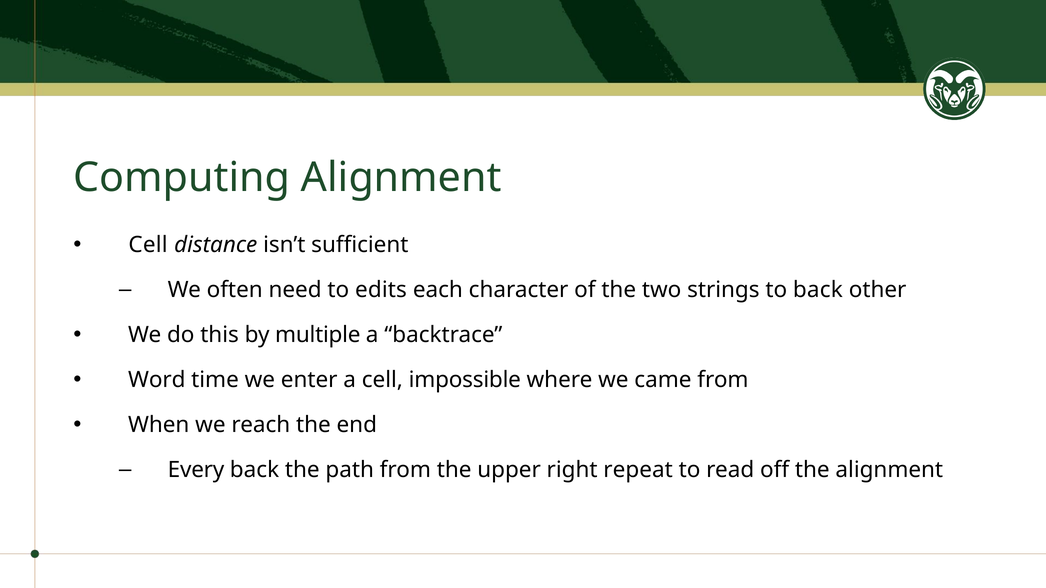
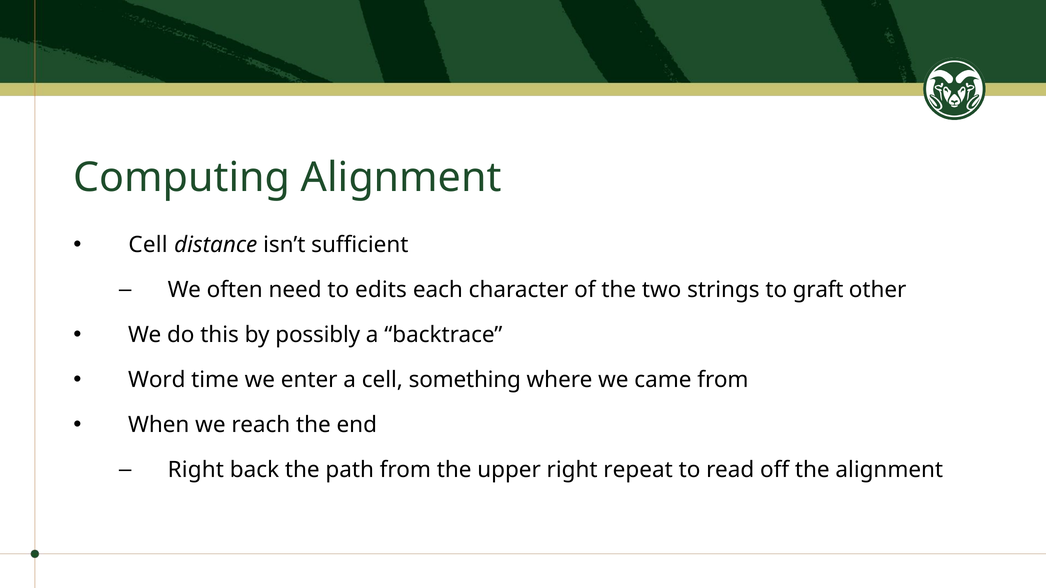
to back: back -> graft (818, 290)
multiple: multiple -> possibly (318, 335)
impossible: impossible -> something (465, 380)
Every: Every -> Right (196, 470)
